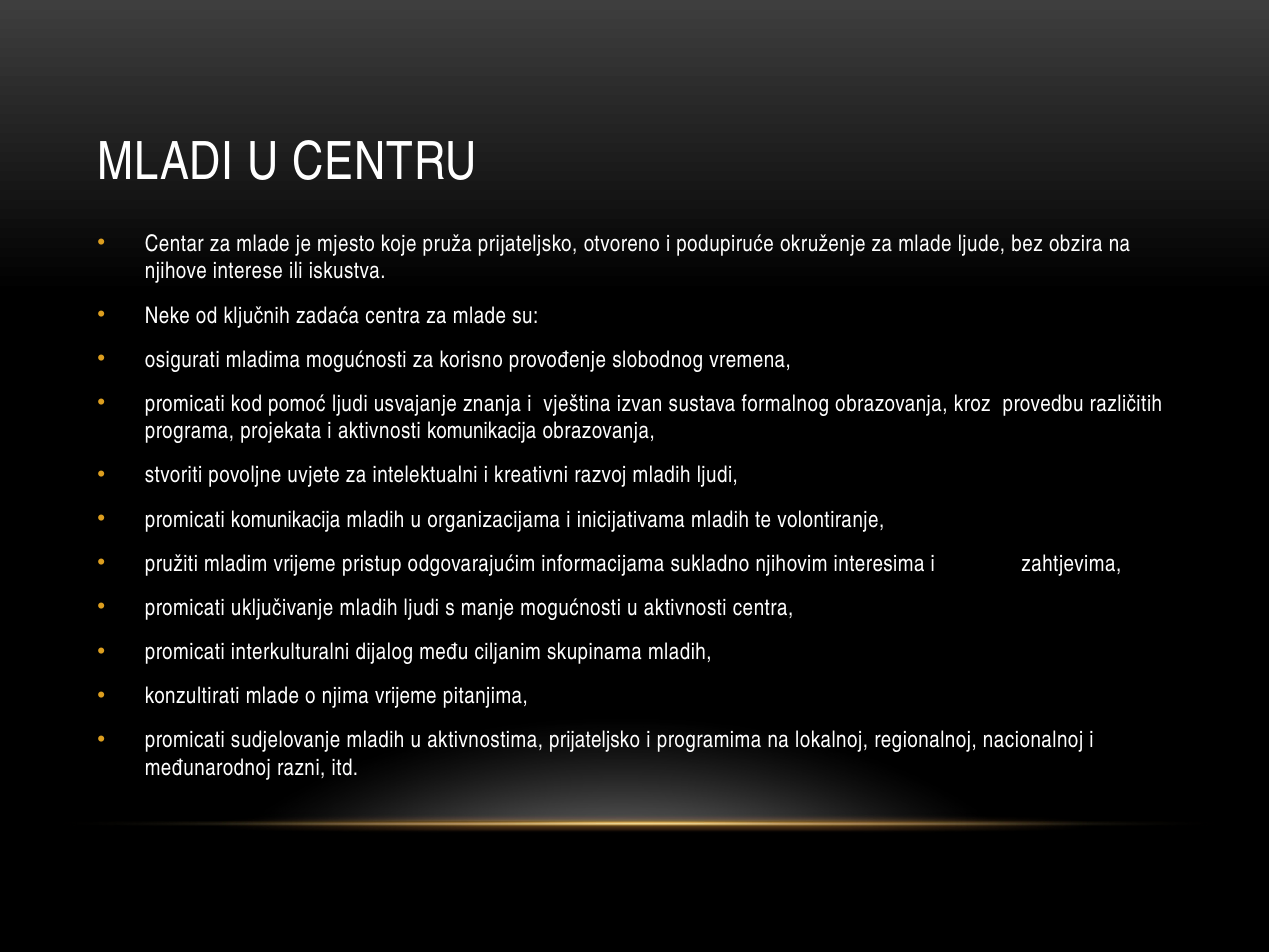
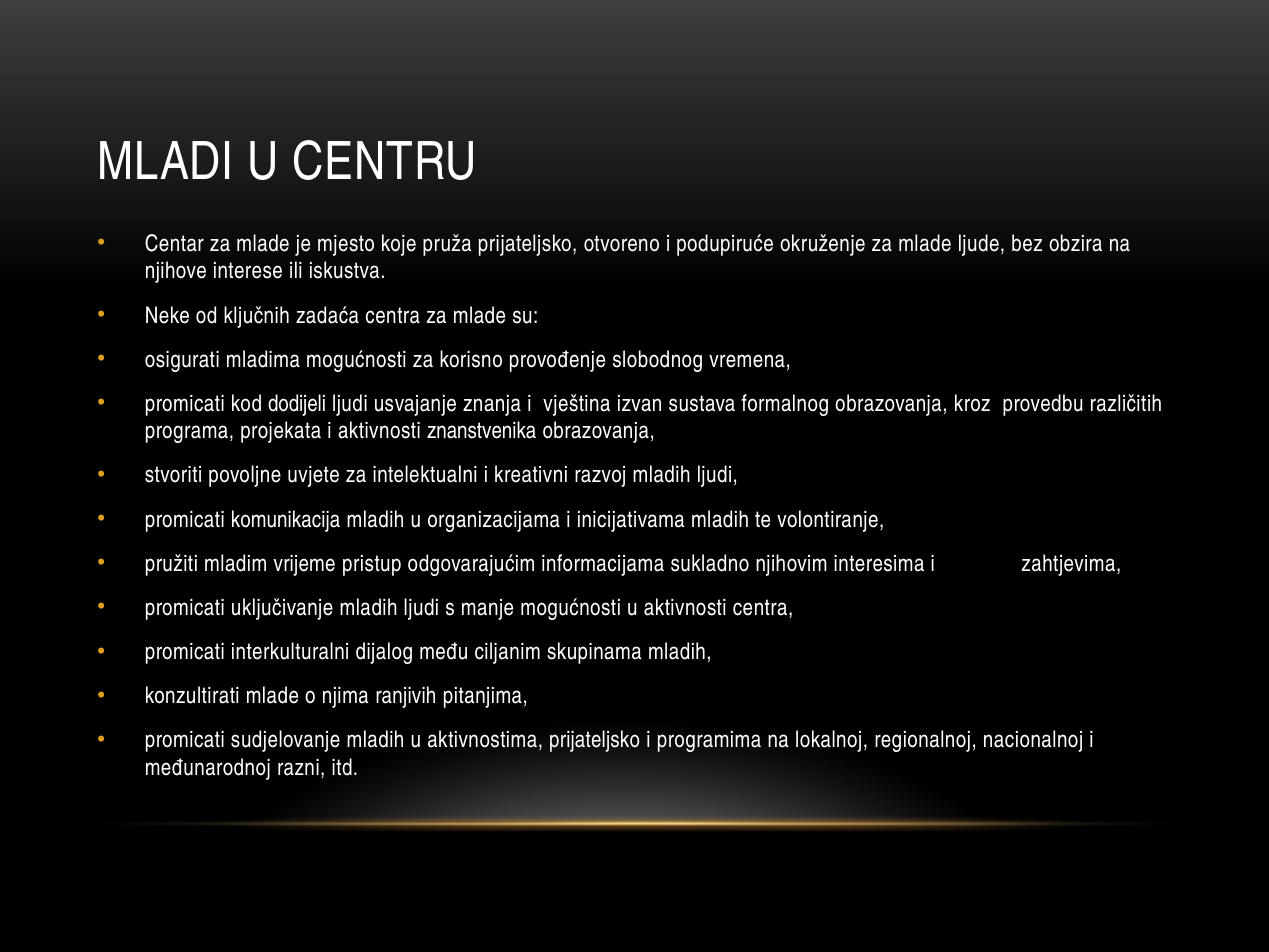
pomoć: pomoć -> dodijeli (297, 404)
aktivnosti komunikacija: komunikacija -> znanstvenika (482, 431)
njima vrijeme: vrijeme -> ranjivih (406, 696)
